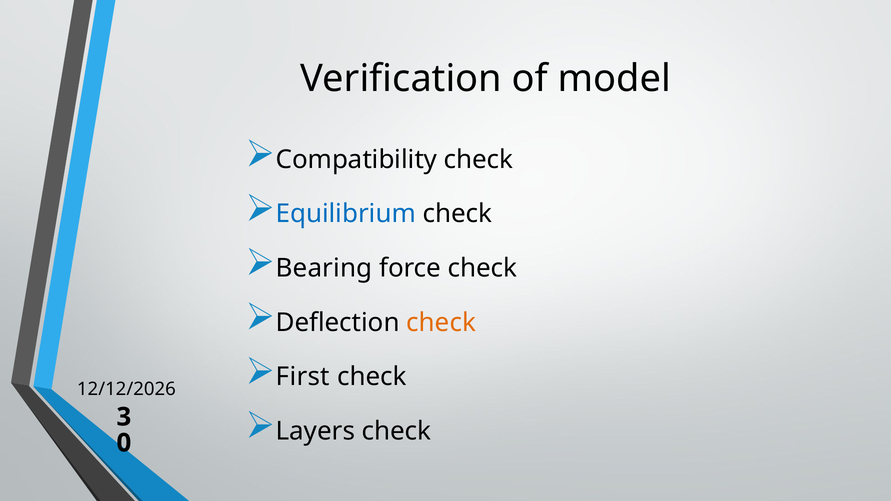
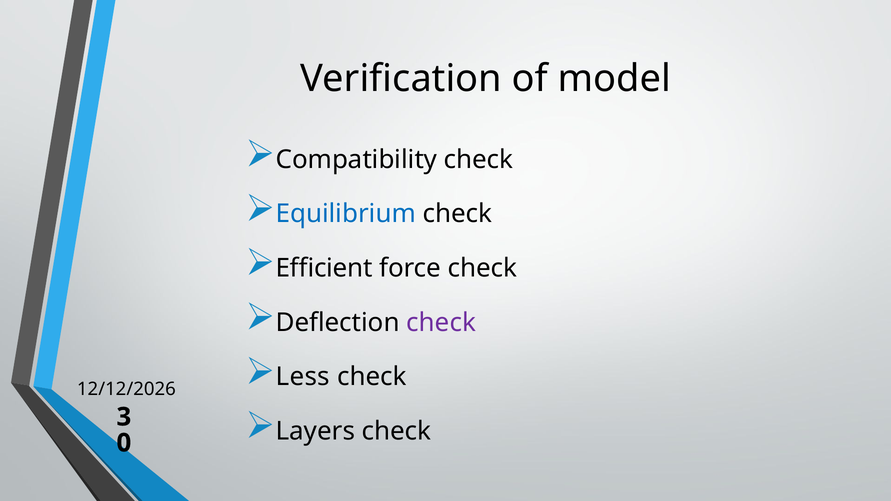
Bearing: Bearing -> Efficient (324, 268)
check colour: orange -> purple (441, 323)
First: First -> Less (303, 377)
